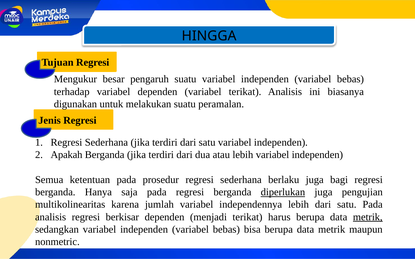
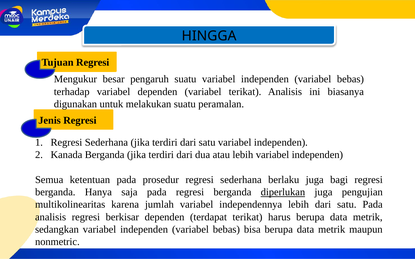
Apakah: Apakah -> Kanada (66, 155)
menjadi: menjadi -> terdapat (208, 217)
metrik underline: present -> none (368, 217)
